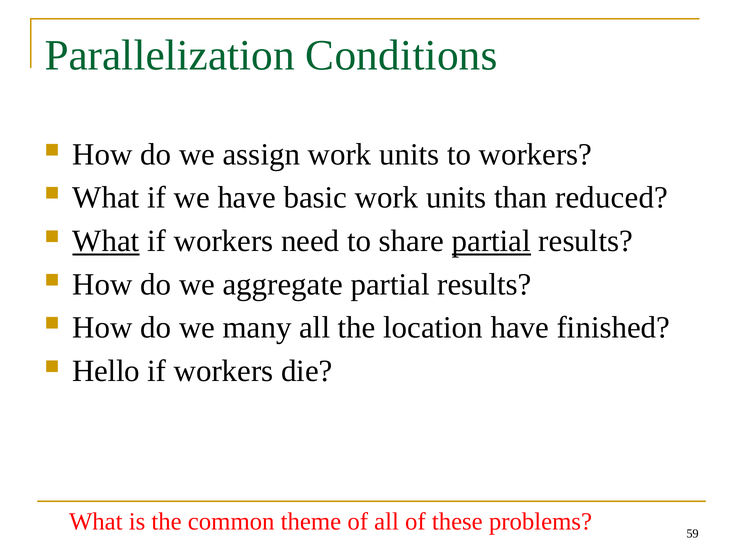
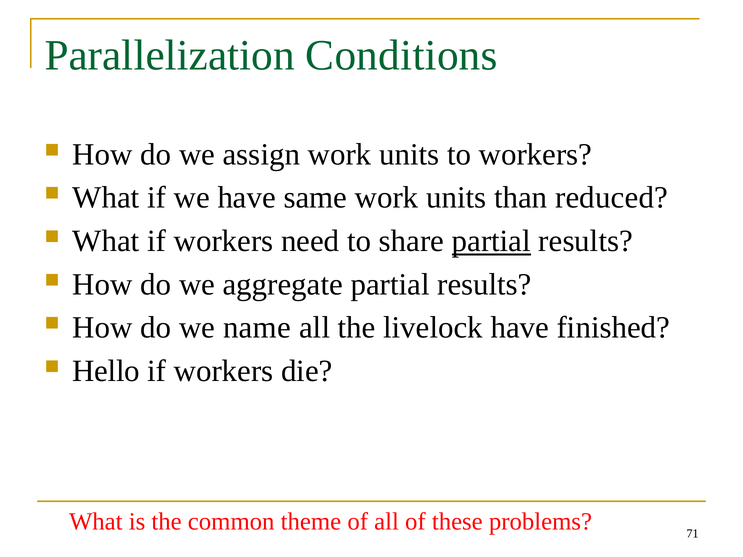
basic: basic -> same (315, 198)
What underline: present -> none (106, 241)
many: many -> name (257, 328)
location: location -> livelock (433, 328)
59: 59 -> 71 (693, 534)
